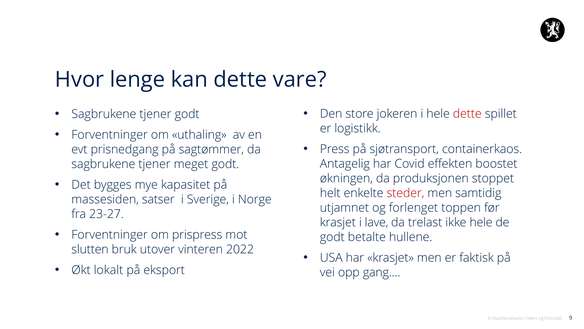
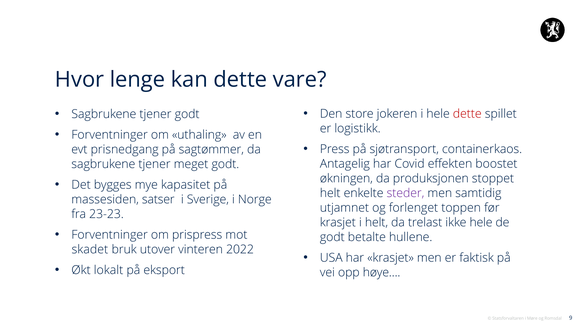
steder colour: red -> purple (405, 193)
23-27: 23-27 -> 23-23 (106, 214)
i lave: lave -> helt (376, 222)
slutten: slutten -> skadet (90, 249)
gang…: gang… -> høye… (382, 272)
